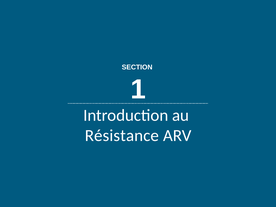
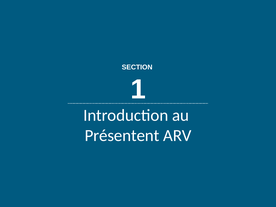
Résistance: Résistance -> Présentent (122, 136)
